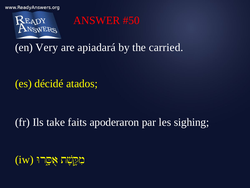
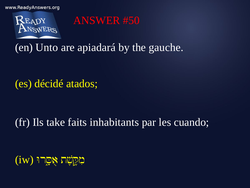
Very: Very -> Unto (47, 47)
carried: carried -> gauche (166, 47)
apoderaron: apoderaron -> inhabitants (114, 122)
sighing: sighing -> cuando (191, 122)
